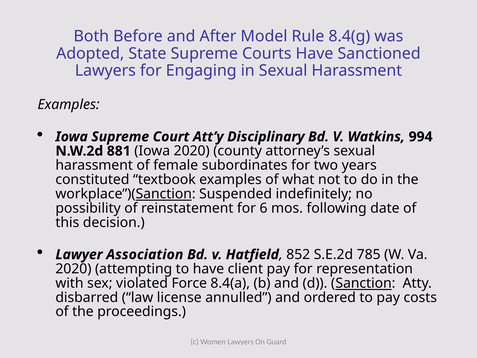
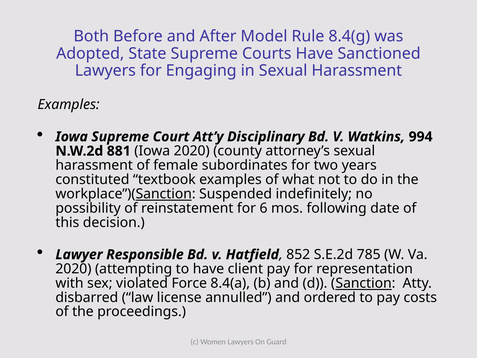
Association: Association -> Responsible (145, 254)
